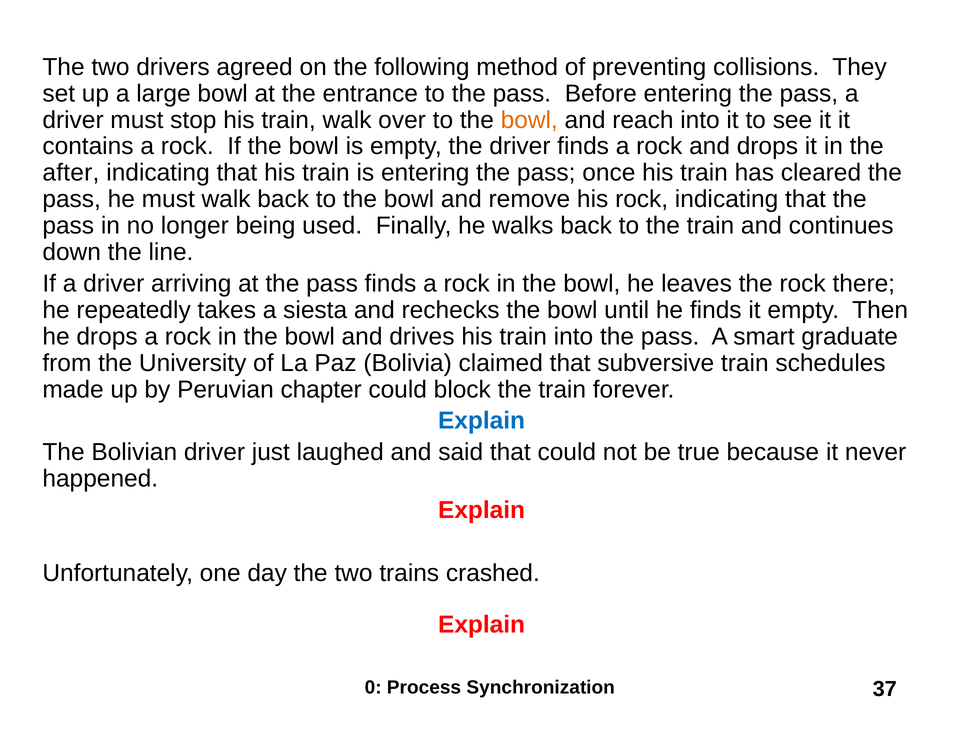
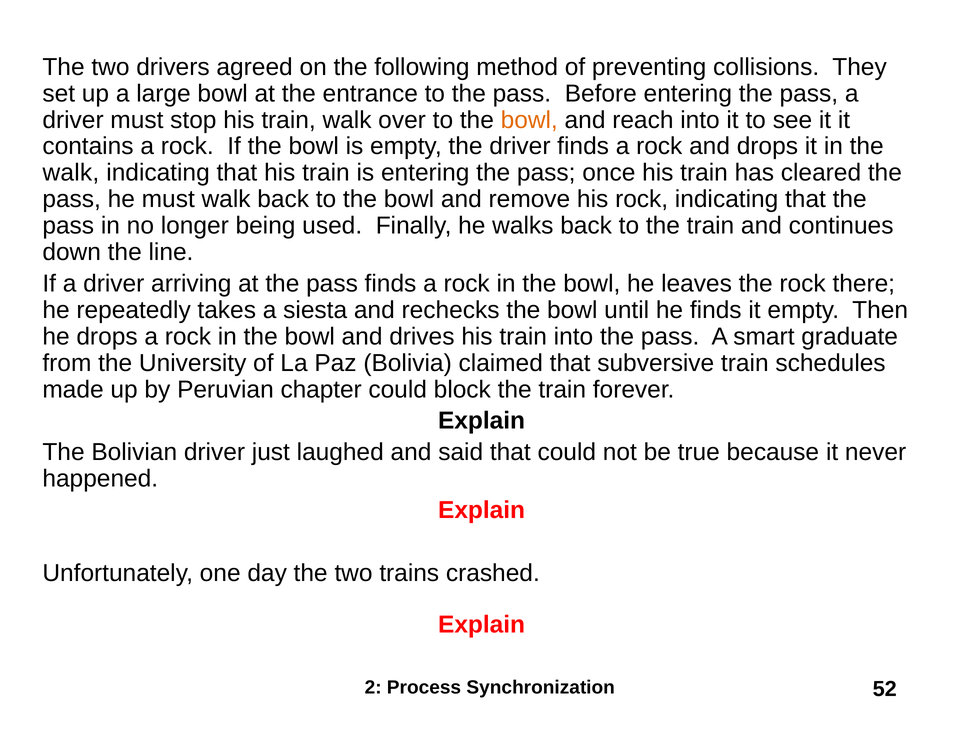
after: after -> walk (71, 173)
Explain colour: blue -> black (482, 421)
0: 0 -> 2 (373, 687)
37: 37 -> 52 (885, 689)
